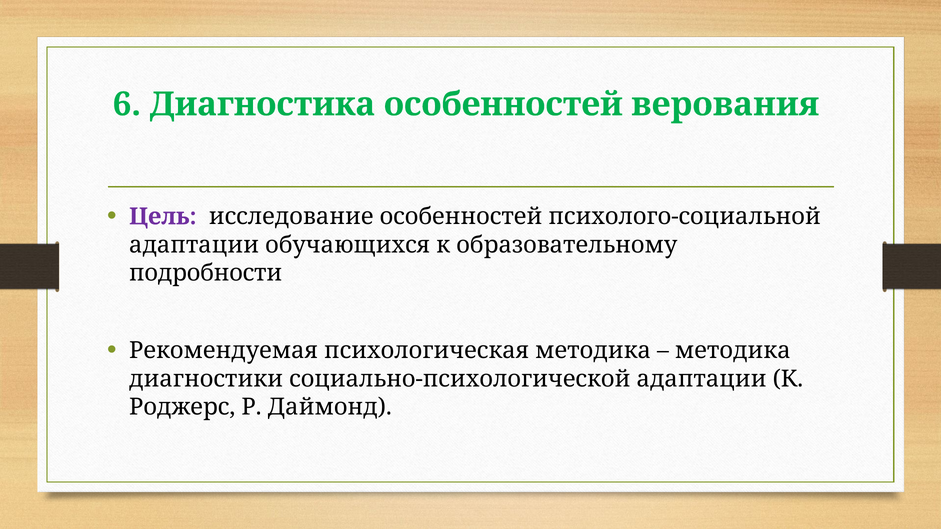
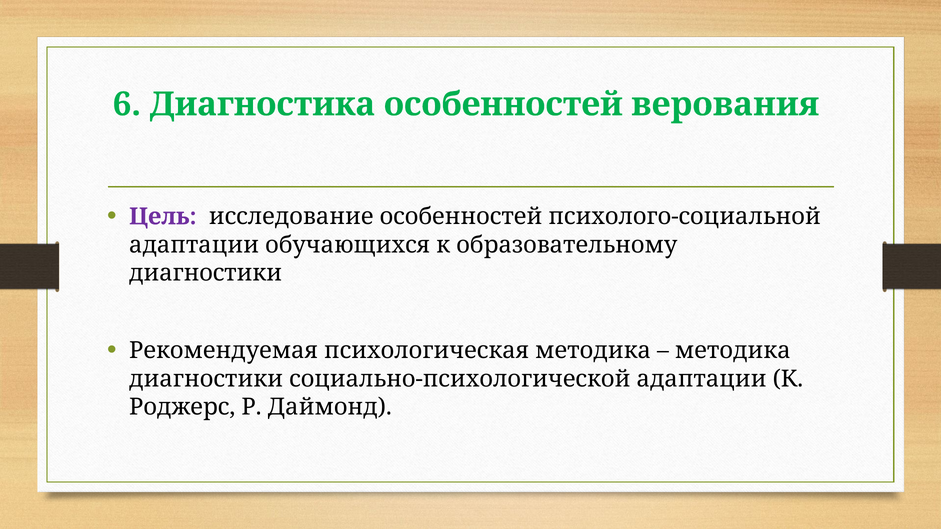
подробности: подробности -> диагностики (206, 273)
